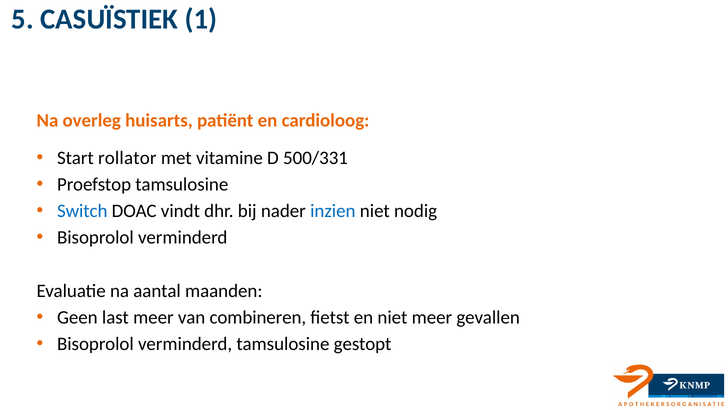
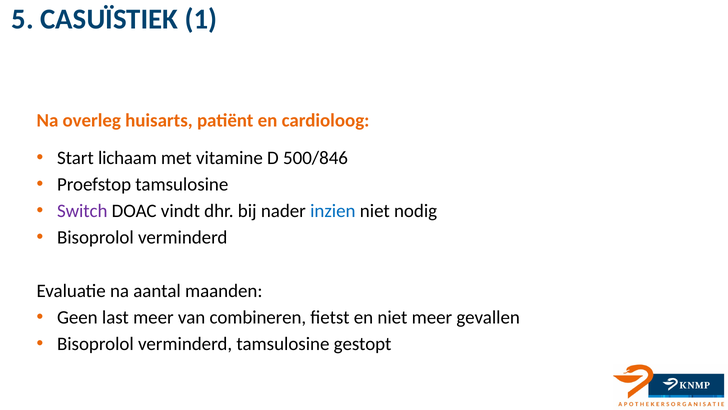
rollator: rollator -> lichaam (127, 158)
500/331: 500/331 -> 500/846 (316, 158)
Switch colour: blue -> purple (82, 211)
